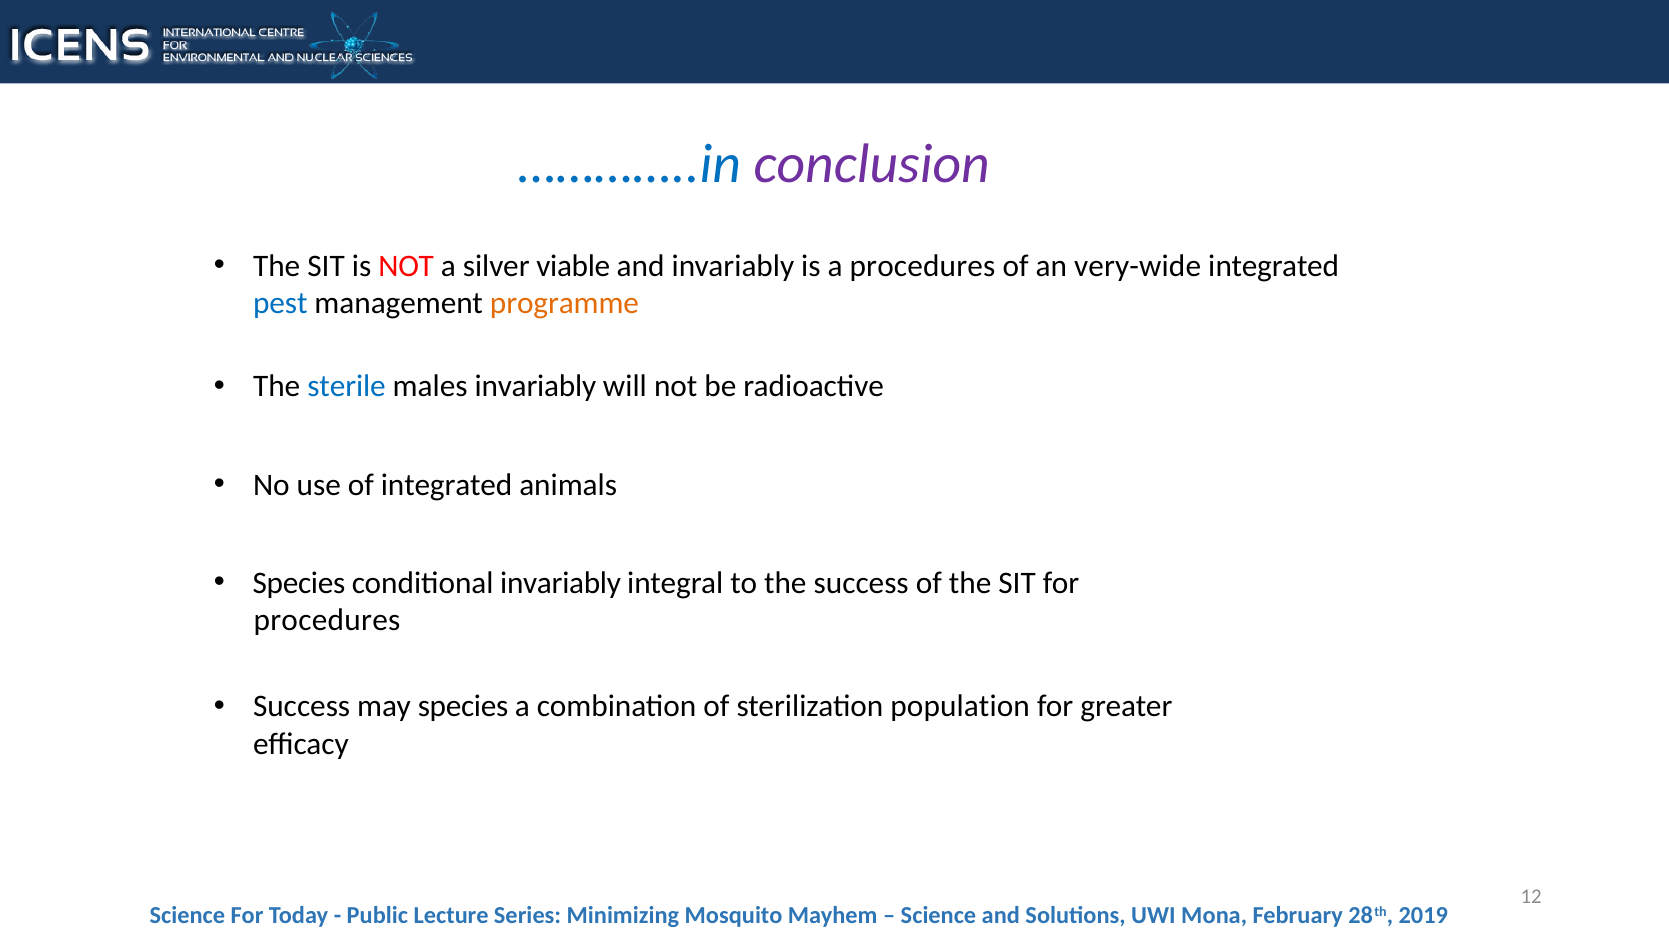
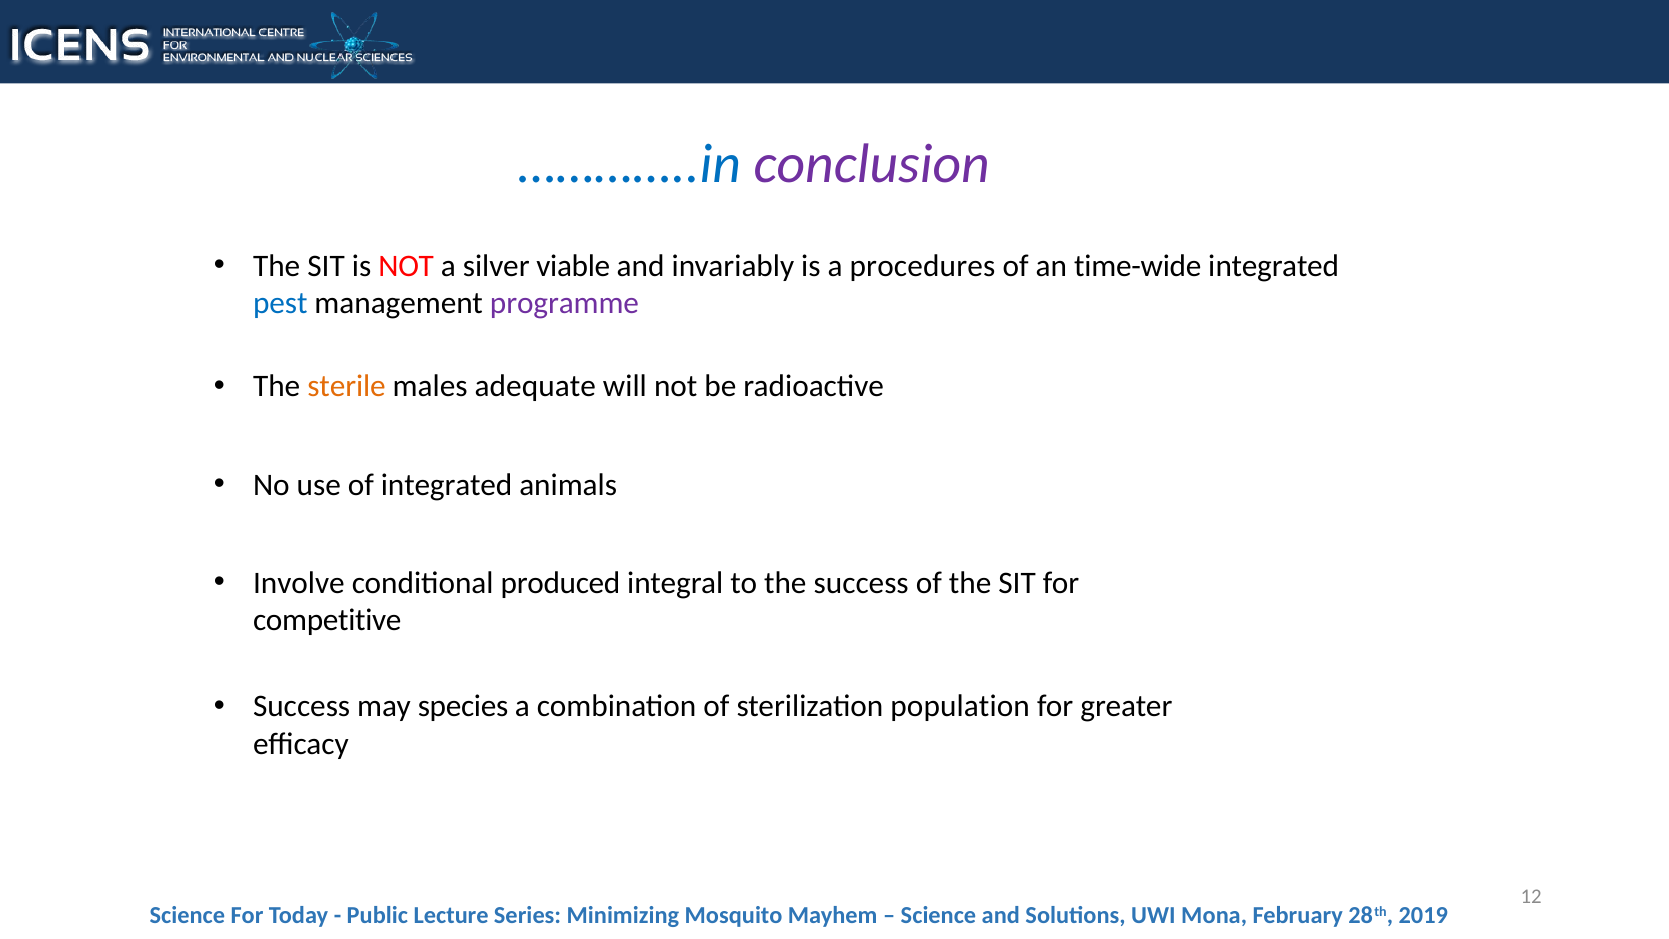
very-wide: very-wide -> time-wide (1138, 266)
programme colour: orange -> purple (564, 303)
sterile colour: blue -> orange (347, 386)
males invariably: invariably -> adequate (535, 386)
Species: Species -> Involve (299, 583)
conditional invariably: invariably -> produced (561, 583)
procedures: procedures -> competitive (327, 621)
